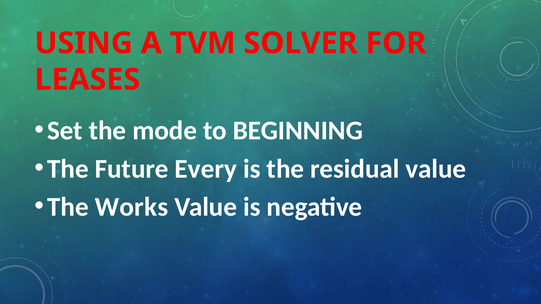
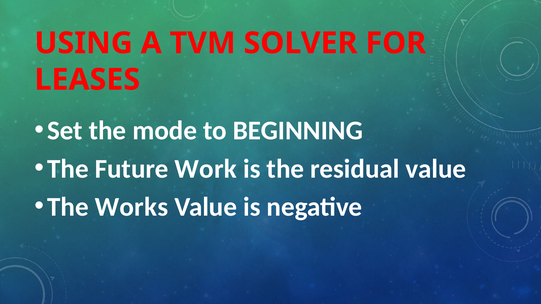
Every: Every -> Work (206, 169)
